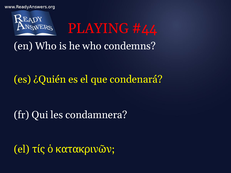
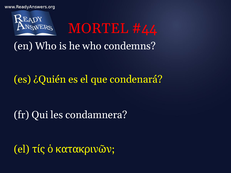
PLAYING: PLAYING -> MORTEL (98, 29)
